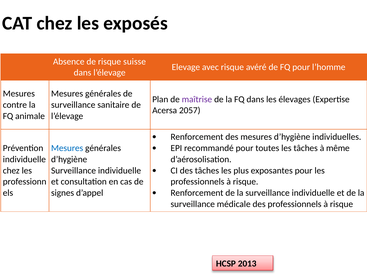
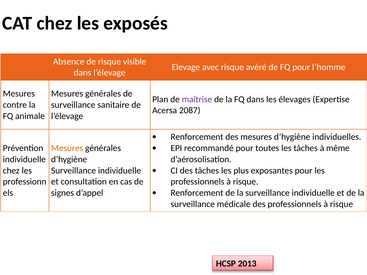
suisse: suisse -> visible (135, 62)
2057: 2057 -> 2087 (190, 111)
Mesures colour: blue -> orange (67, 148)
